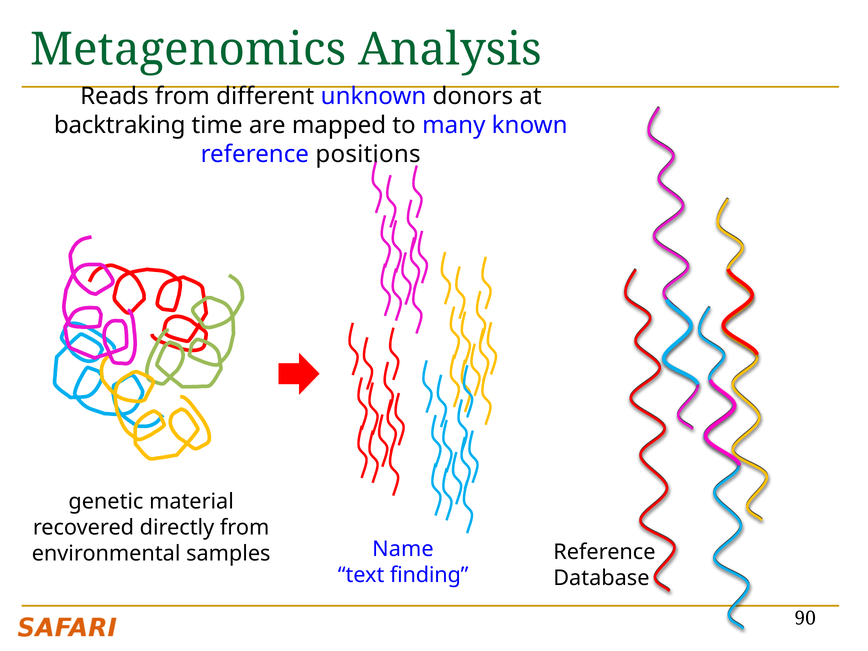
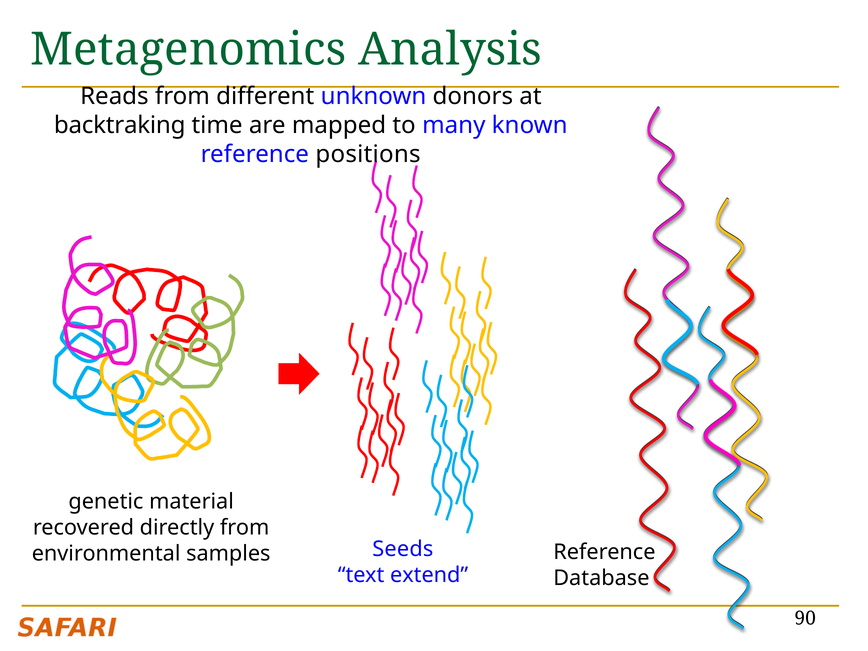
Name: Name -> Seeds (403, 549)
finding: finding -> extend (429, 575)
